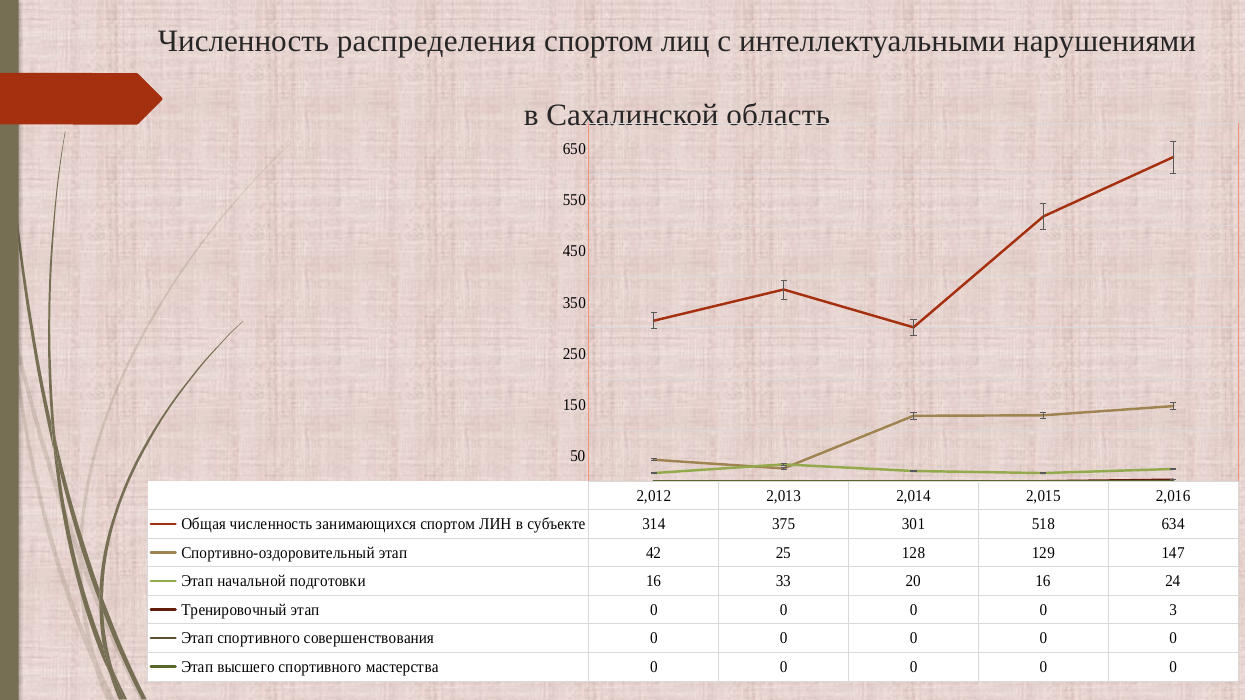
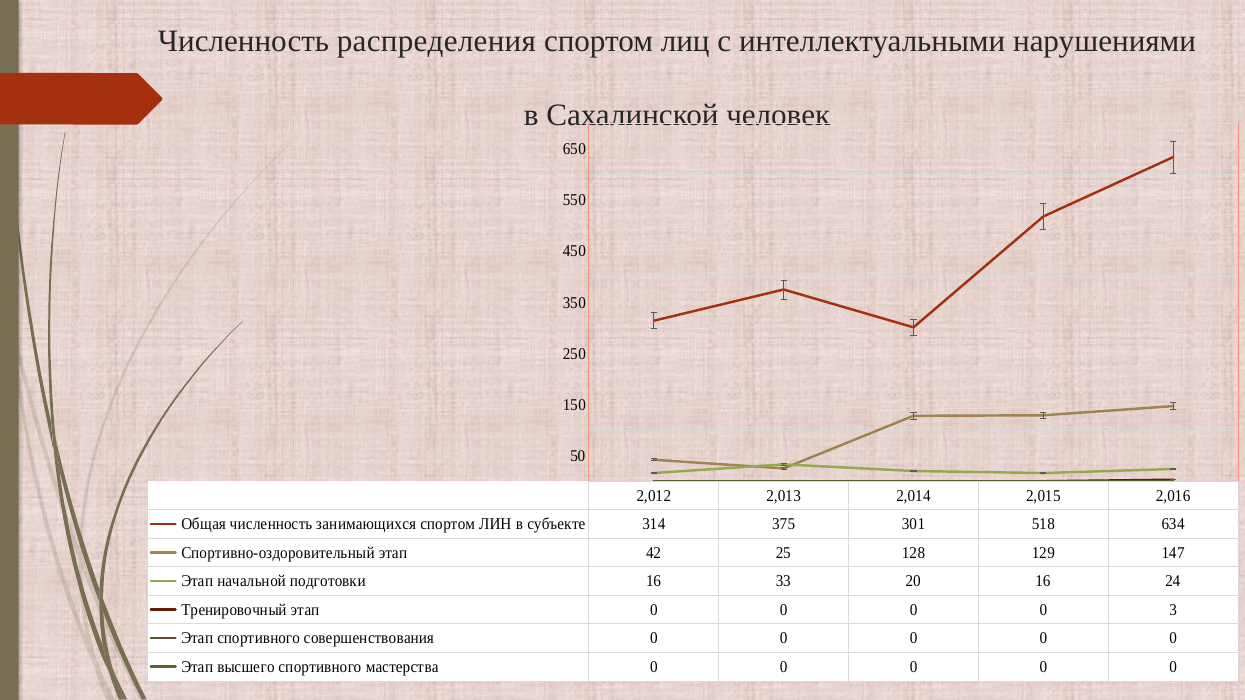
область: область -> человек (778, 116)
